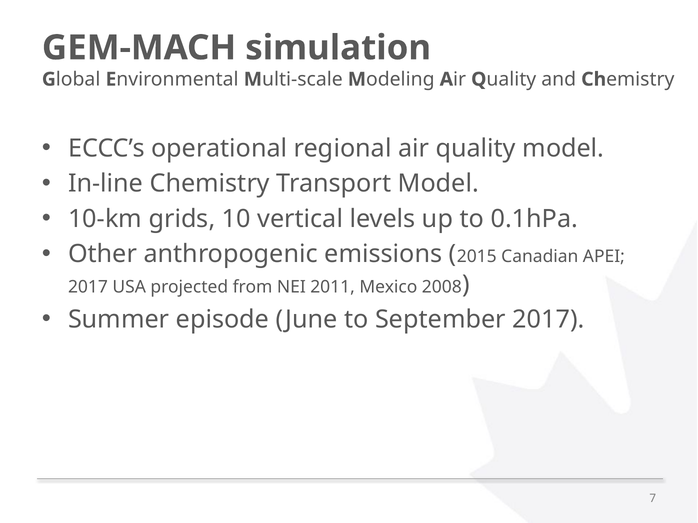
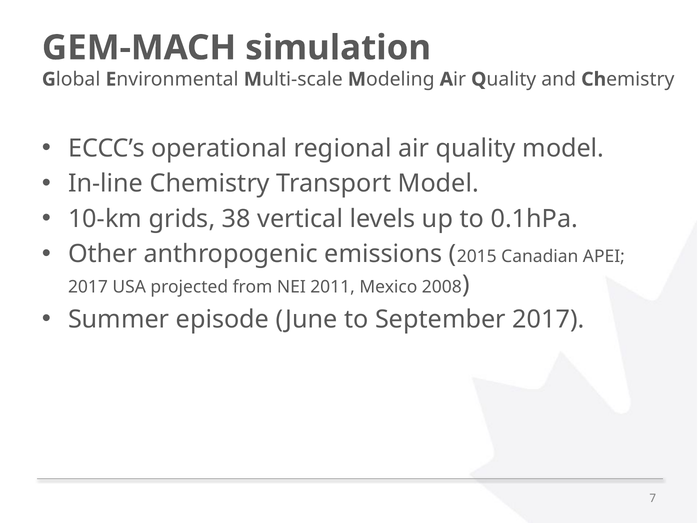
10: 10 -> 38 (236, 219)
